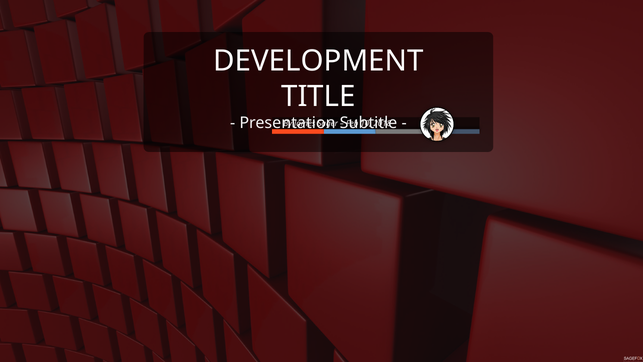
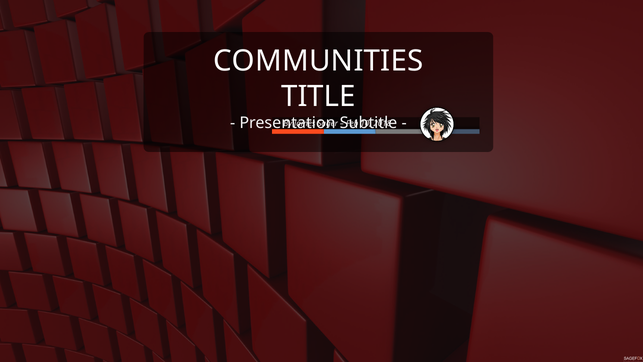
DEVELOPMENT: DEVELOPMENT -> COMMUNITIES (318, 61)
